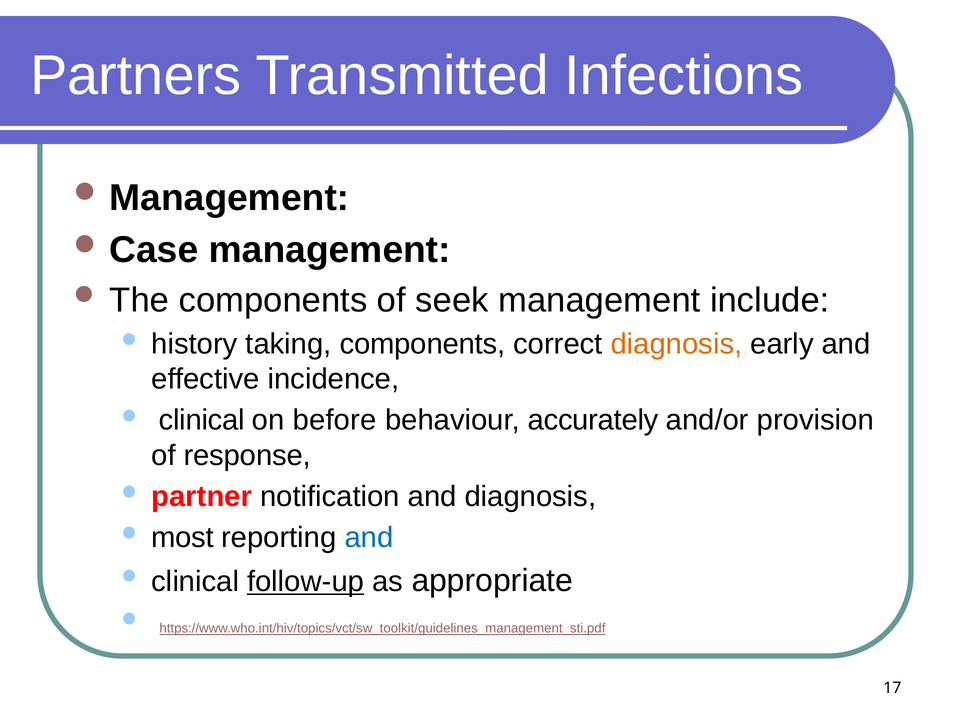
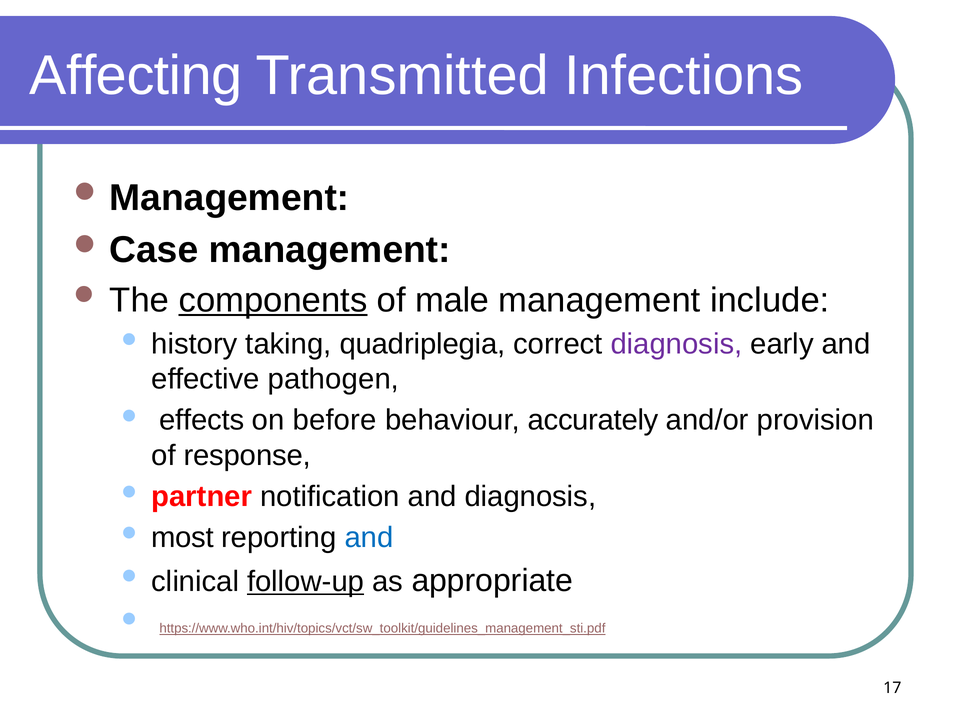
Partners: Partners -> Affecting (136, 76)
components underline: none -> present (273, 300)
seek: seek -> male (452, 300)
taking components: components -> quadriplegia (423, 344)
diagnosis colour: orange -> purple (676, 344)
incidence: incidence -> pathogen (333, 379)
clinical: clinical -> effects (202, 420)
